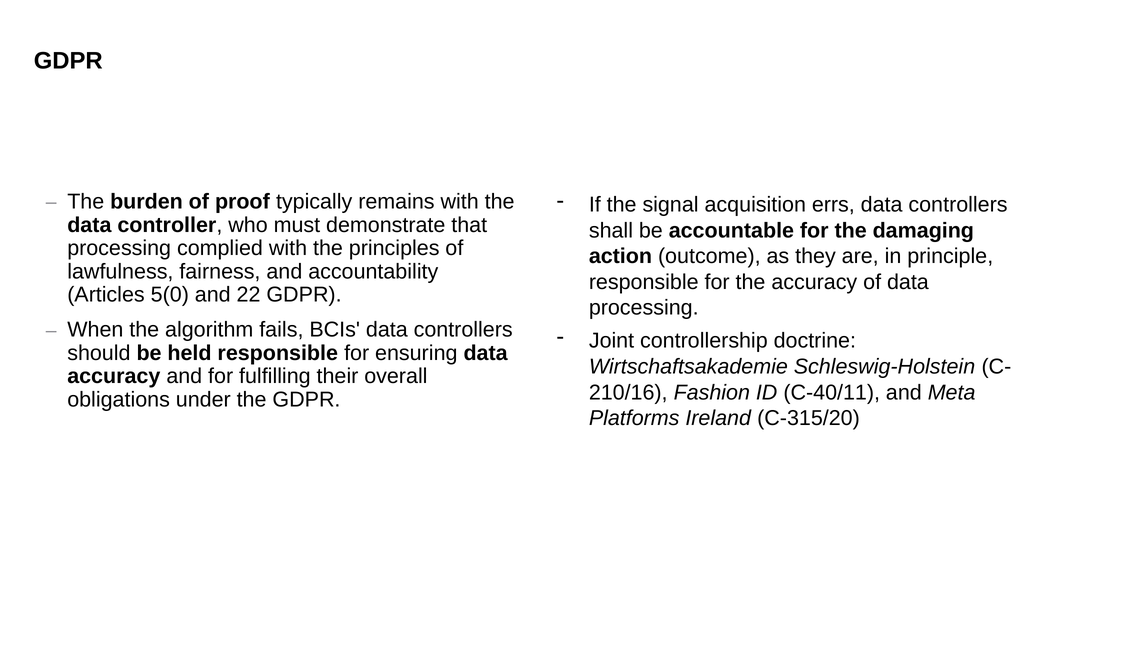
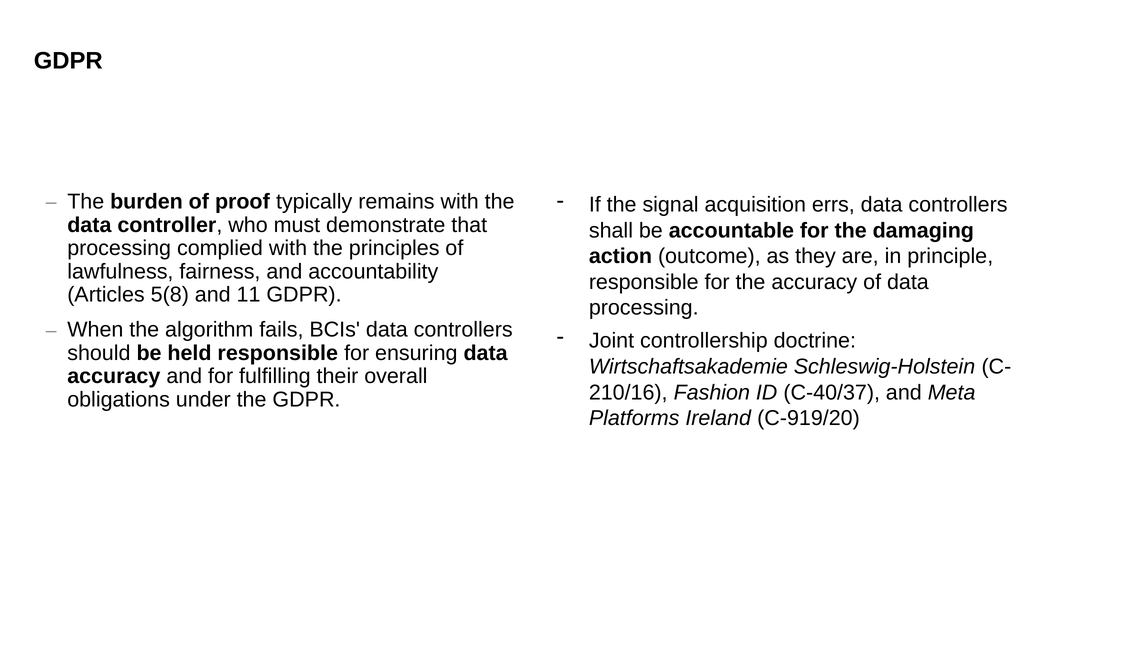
5(0: 5(0 -> 5(8 (170, 295)
22: 22 -> 11 (249, 295)
C-40/11: C-40/11 -> C-40/37 (832, 392)
C-315/20: C-315/20 -> C-919/20 (809, 418)
